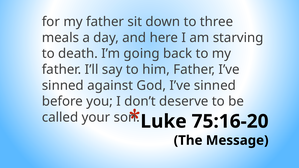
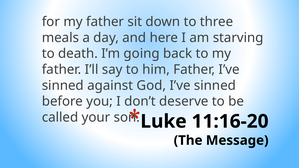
75:16-20: 75:16-20 -> 11:16-20 (230, 122)
